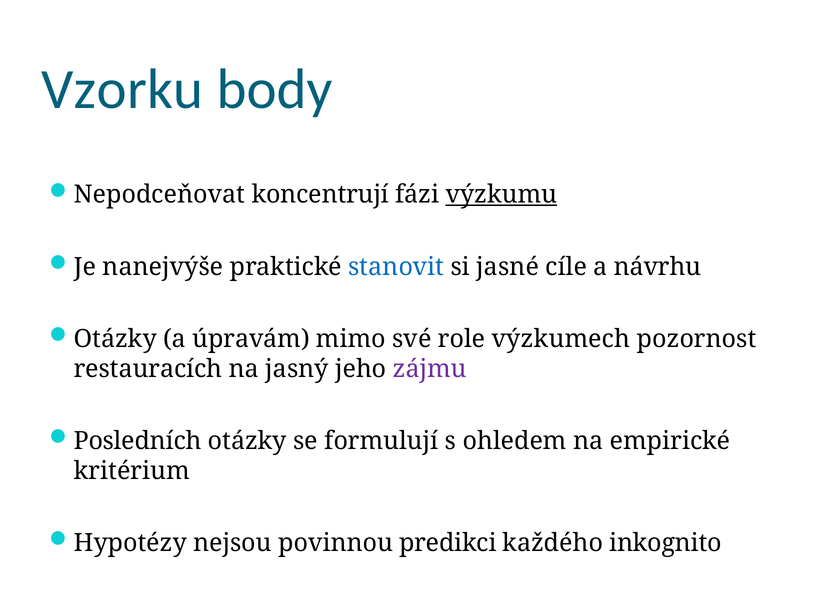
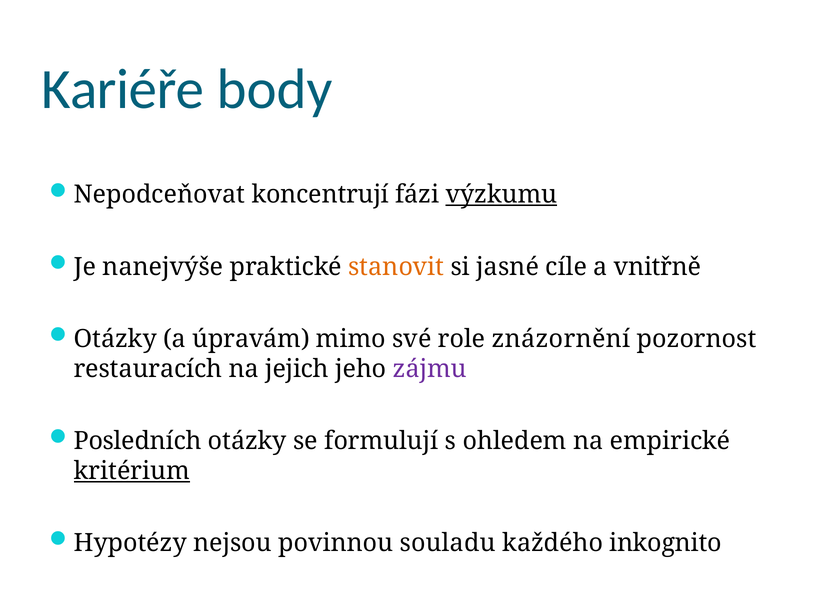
Vzorku: Vzorku -> Kariéře (123, 89)
stanovit colour: blue -> orange (396, 267)
návrhu: návrhu -> vnitřně (658, 267)
výzkumech: výzkumech -> znázornění (561, 339)
jasný: jasný -> jejich (297, 369)
kritérium underline: none -> present (132, 471)
predikci: predikci -> souladu (448, 543)
